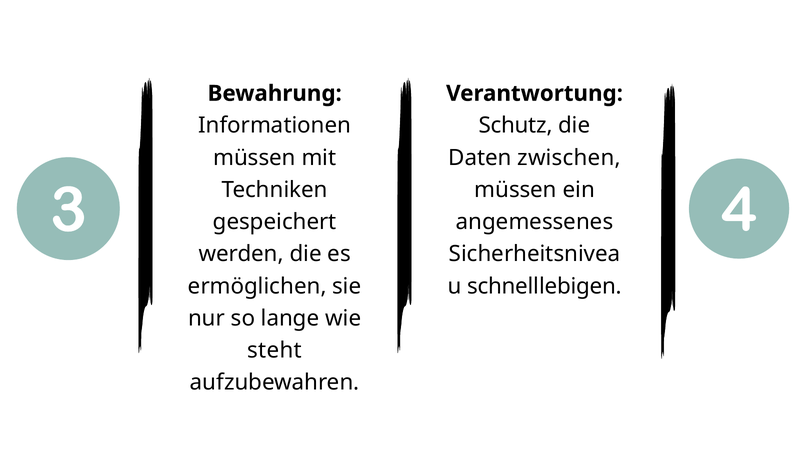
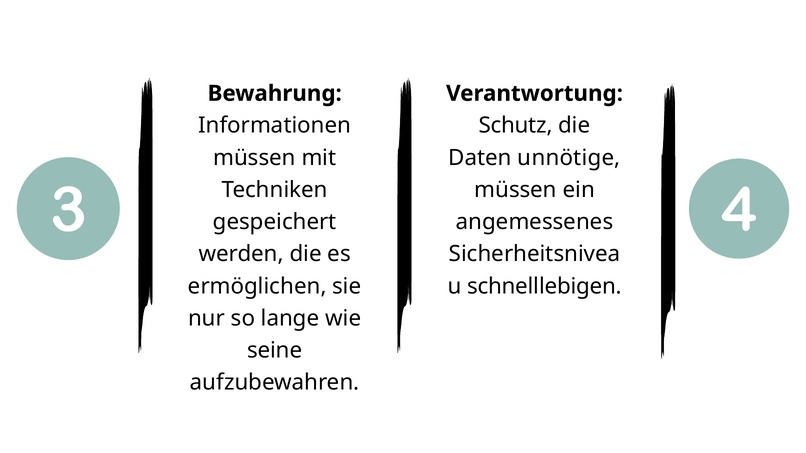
zwischen: zwischen -> unnötige (569, 158)
steht: steht -> seine (275, 351)
